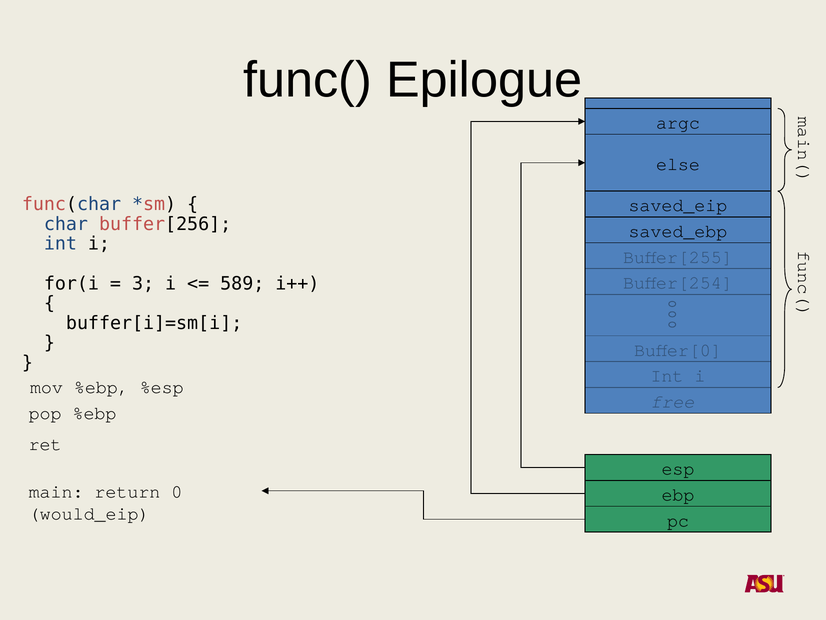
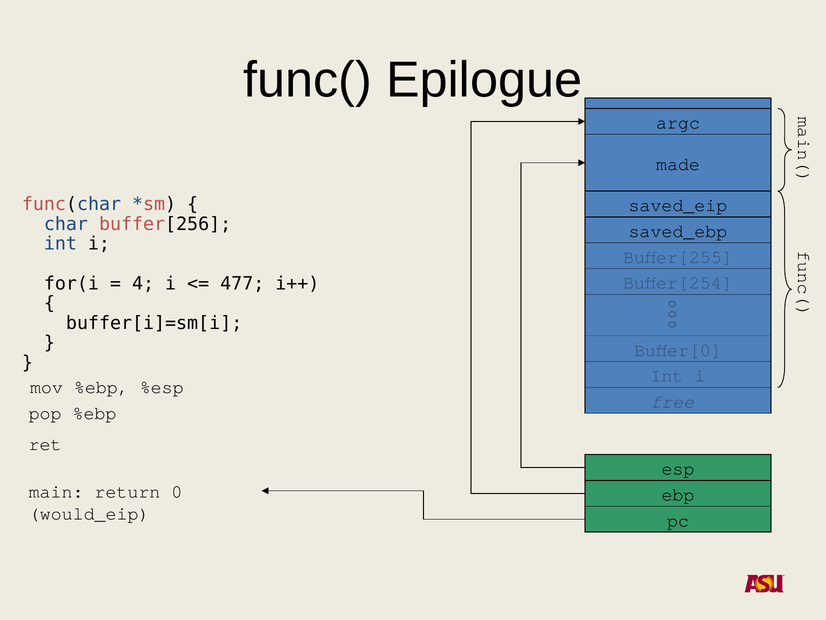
else: else -> made (678, 164)
3: 3 -> 4 (143, 283)
589: 589 -> 477 (242, 283)
